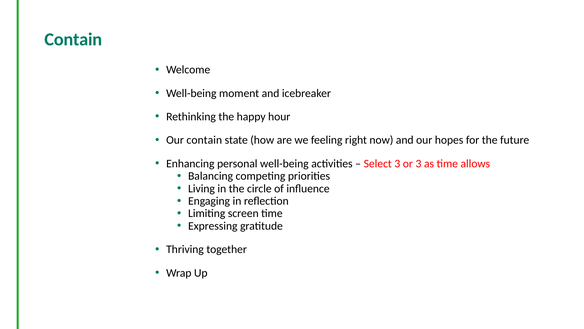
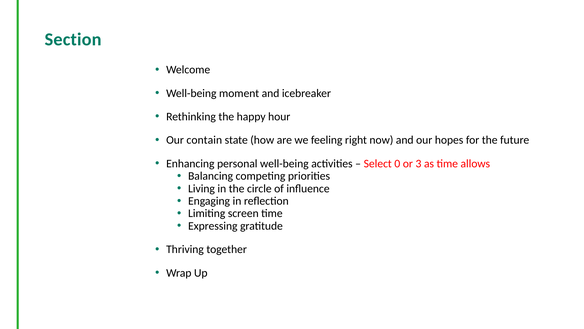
Contain: Contain -> Section (73, 39)
Select 3: 3 -> 0 (397, 163)
